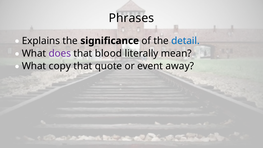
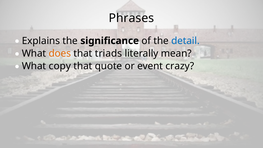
does colour: purple -> orange (60, 53)
blood: blood -> triads (108, 53)
away: away -> crazy (180, 66)
